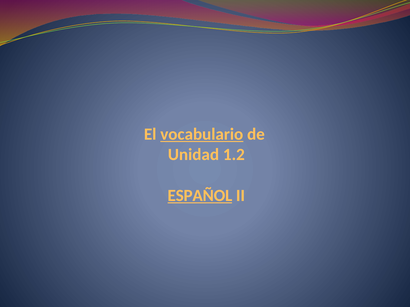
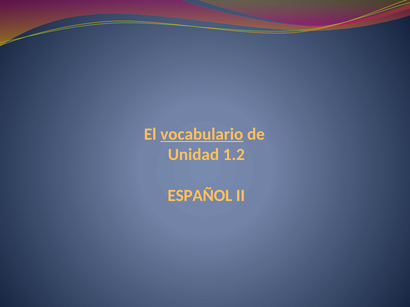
ESPAÑOL underline: present -> none (200, 196)
